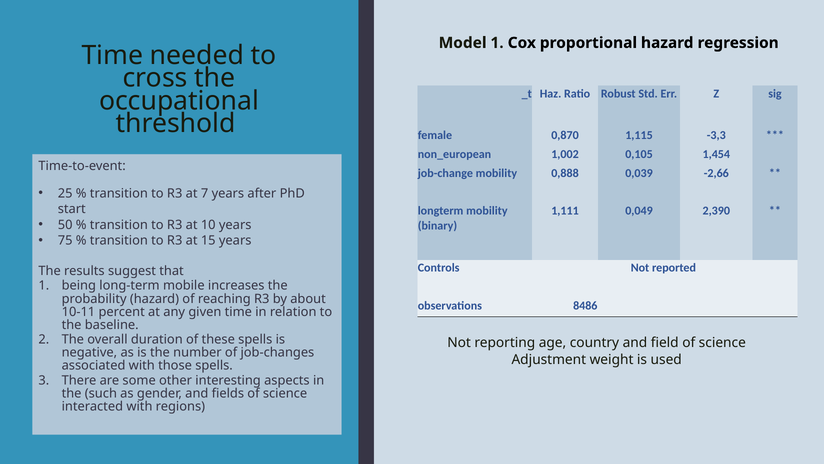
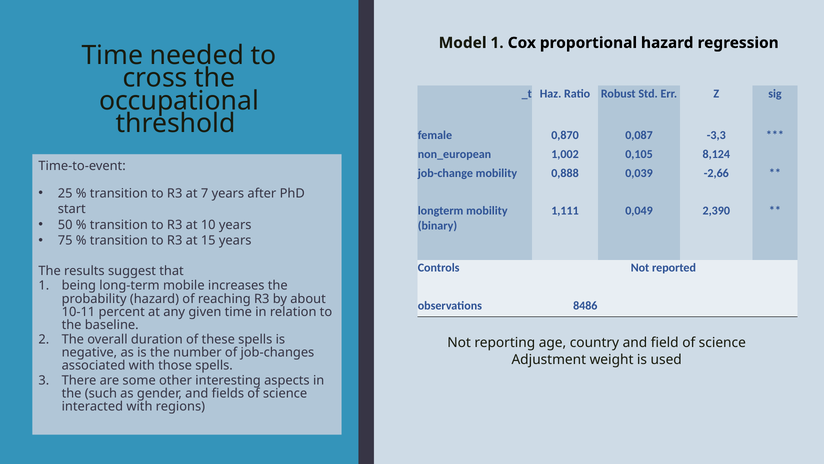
1,115: 1,115 -> 0,087 (639, 135)
1,454: 1,454 -> 8,124 (716, 154)
